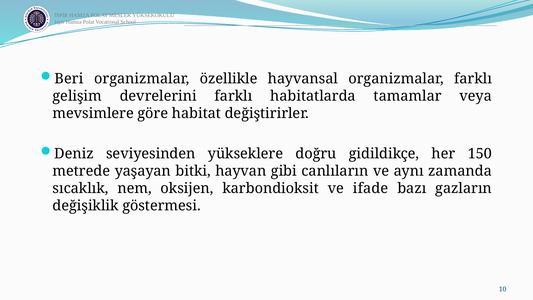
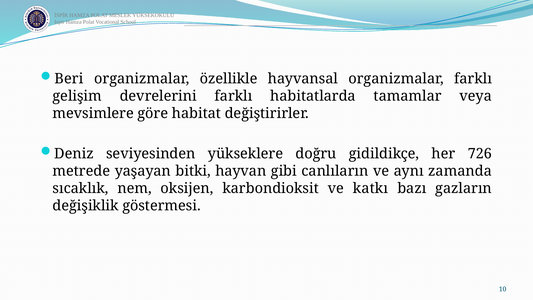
150: 150 -> 726 (480, 154)
ifade: ifade -> katkı (371, 188)
